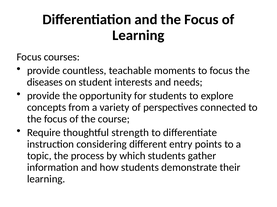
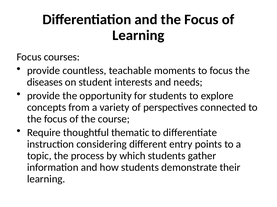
strength: strength -> thematic (130, 133)
